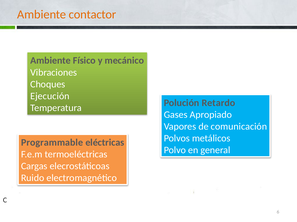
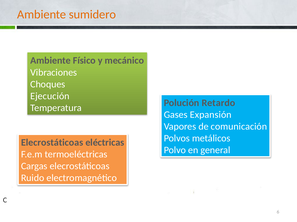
contactor: contactor -> sumidero (92, 14)
Apropiado: Apropiado -> Expansión (211, 115)
Programmable: Programmable -> Elecrostáticoas (52, 143)
